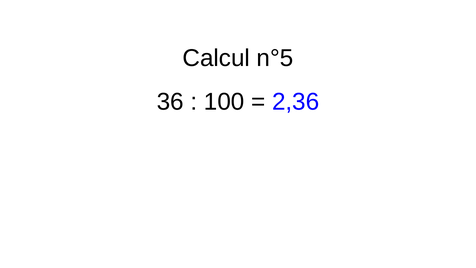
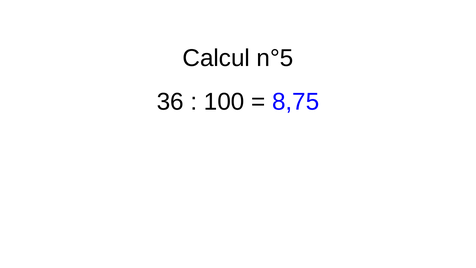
2,36: 2,36 -> 8,75 (296, 102)
